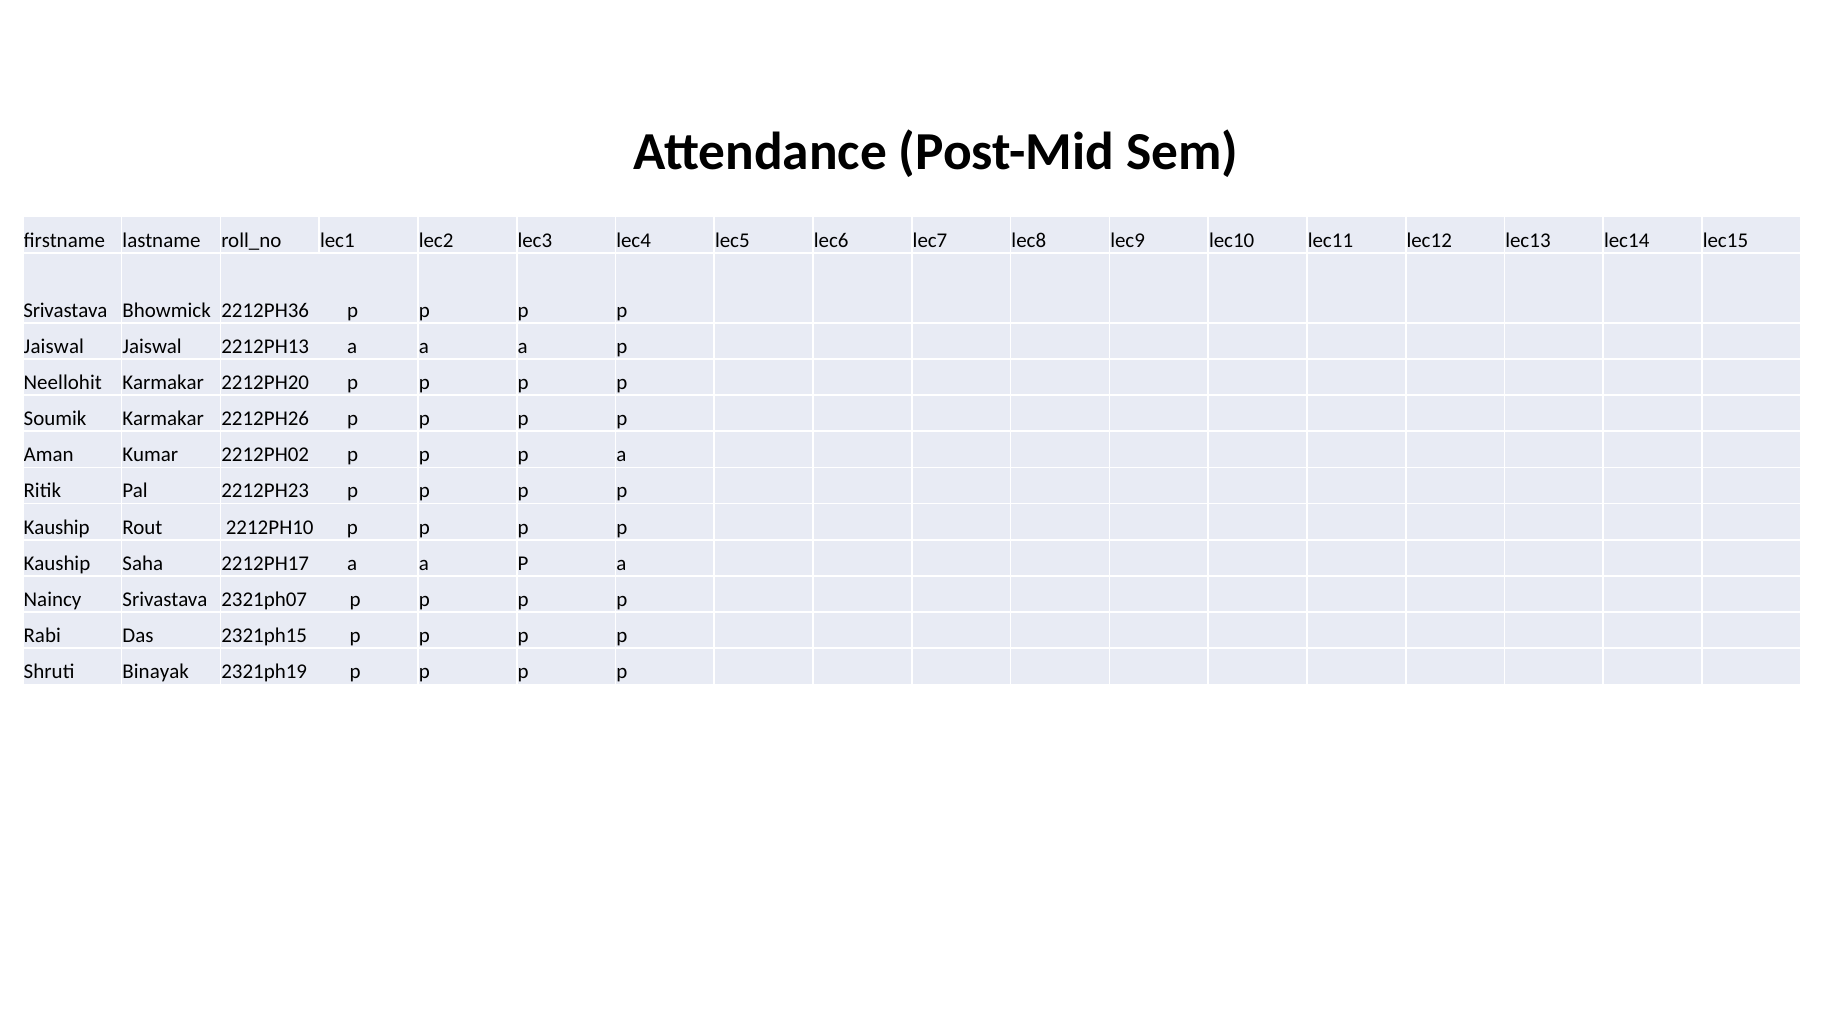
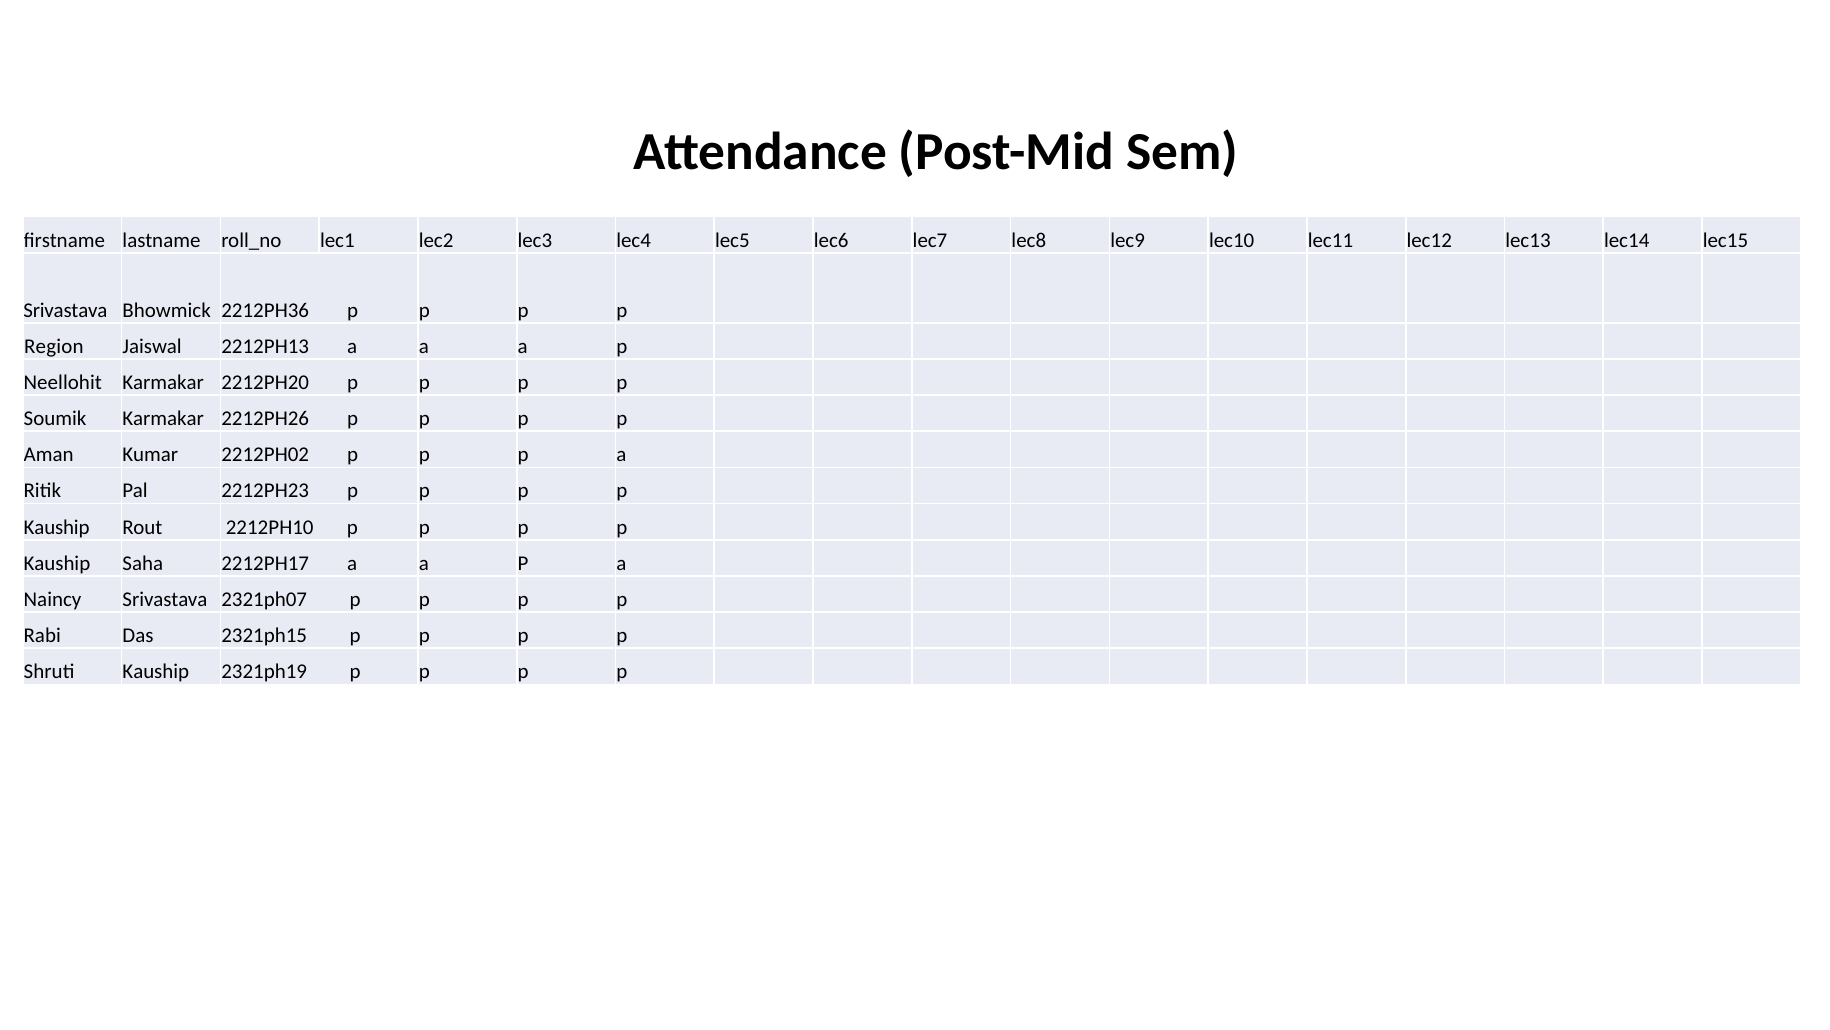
Jaiswal: Jaiswal -> Region (54, 346)
Shruti Binayak: Binayak -> Kauship (156, 671)
